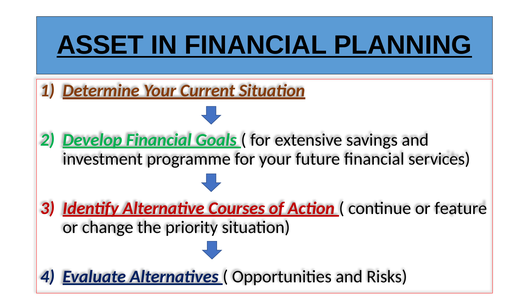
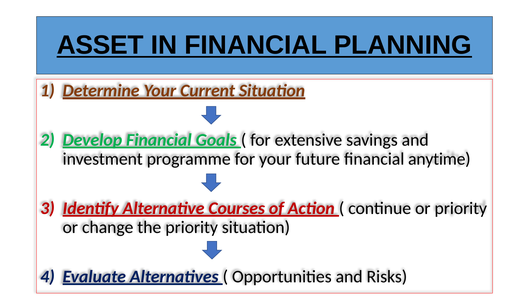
services: services -> anytime (439, 159)
or feature: feature -> priority (461, 208)
